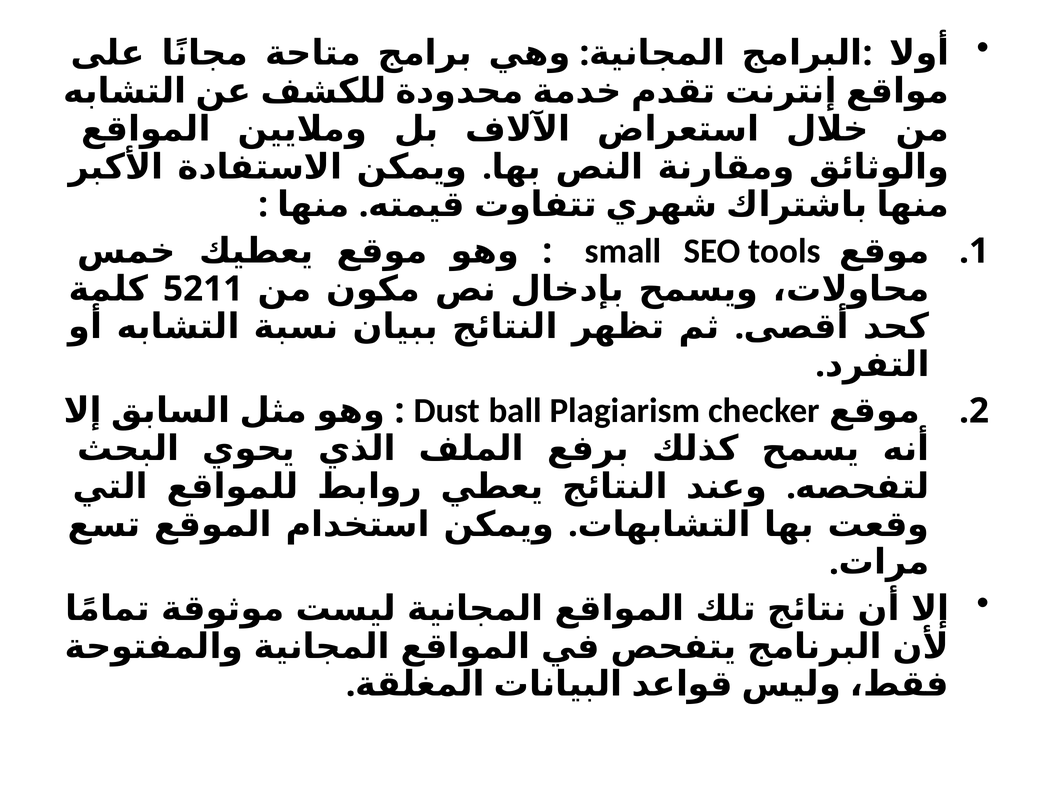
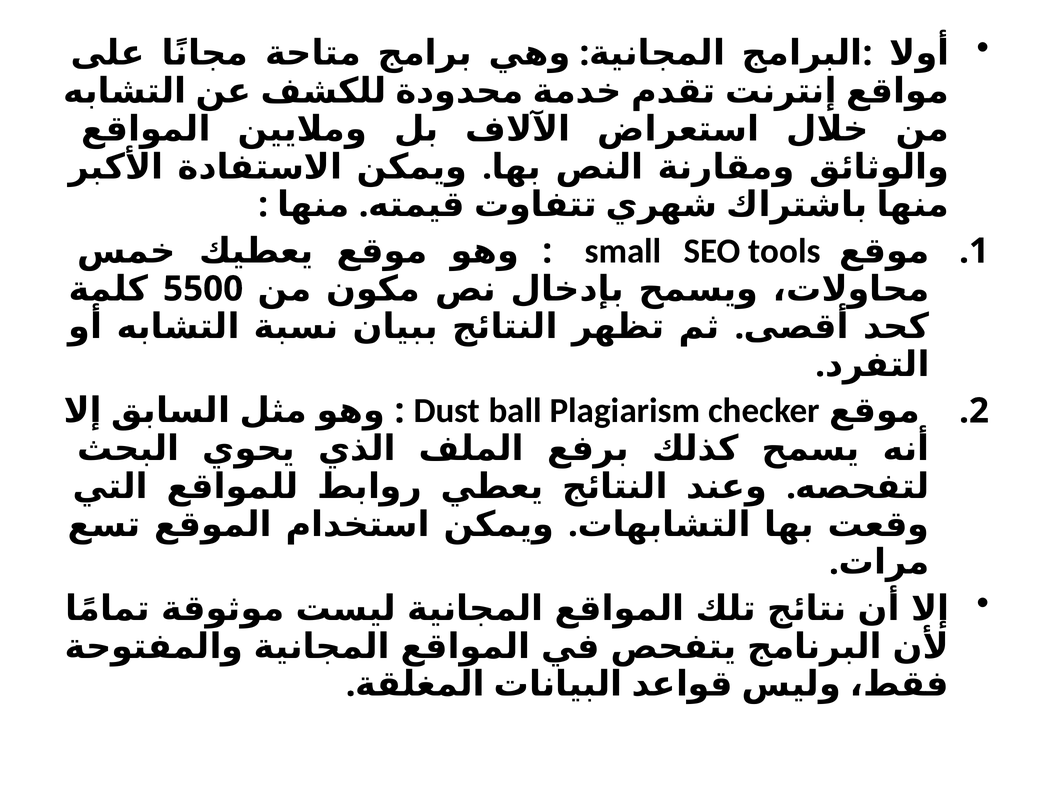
5211: 5211 -> 5500 (203, 289)
